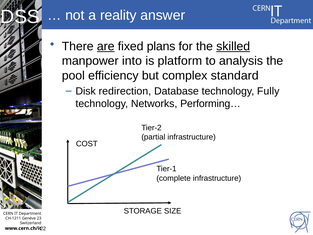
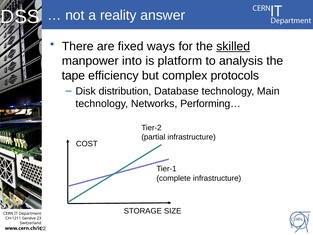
are underline: present -> none (106, 46)
plans: plans -> ways (161, 46)
pool: pool -> tape (73, 75)
standard: standard -> protocols (235, 75)
redirection: redirection -> distribution (125, 91)
Fully: Fully -> Main (268, 91)
